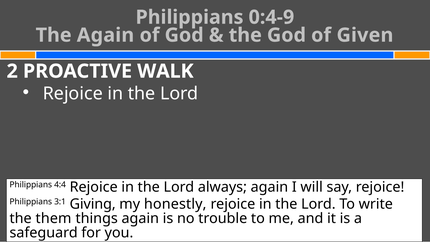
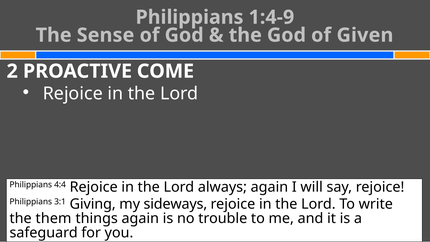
0:4-9: 0:4-9 -> 1:4-9 (271, 17)
The Again: Again -> Sense (106, 35)
WALK: WALK -> COME (165, 71)
honestly: honestly -> sideways (175, 204)
